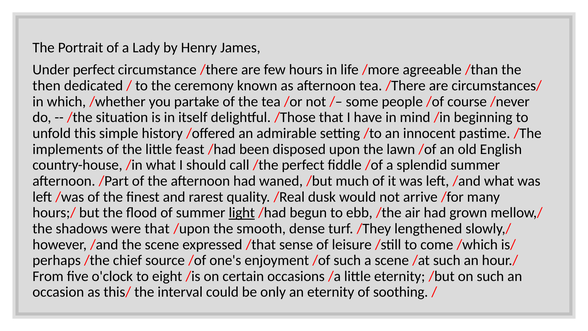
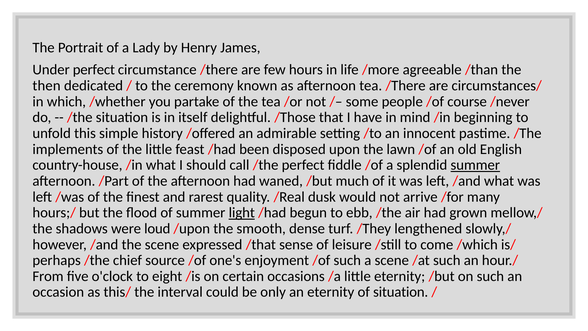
summer underline: none -> present (475, 165)
were that: that -> loud (157, 228)
of soothing: soothing -> situation (401, 292)
